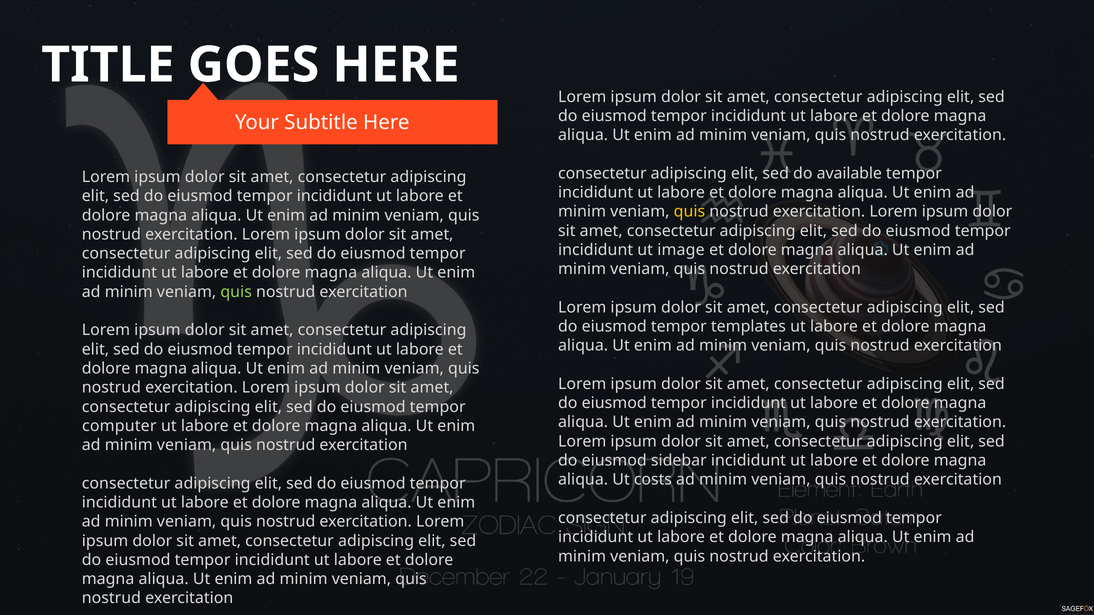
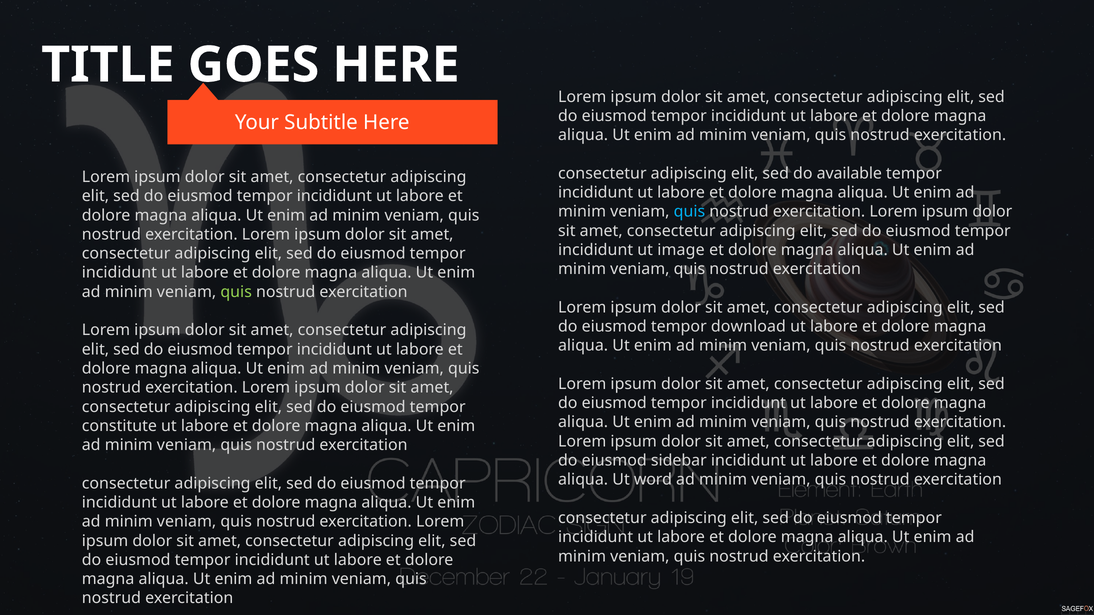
quis colour: yellow -> light blue (689, 212)
templates: templates -> download (748, 327)
computer: computer -> constitute (119, 426)
costs: costs -> word (653, 480)
